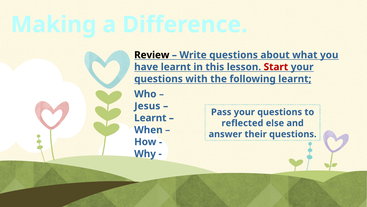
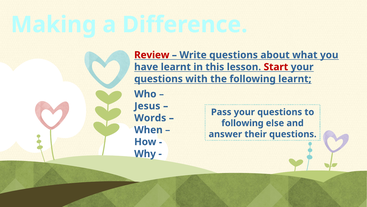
Review colour: black -> red (152, 55)
Learnt: Learnt -> Words (150, 118)
reflected: reflected -> following (242, 123)
